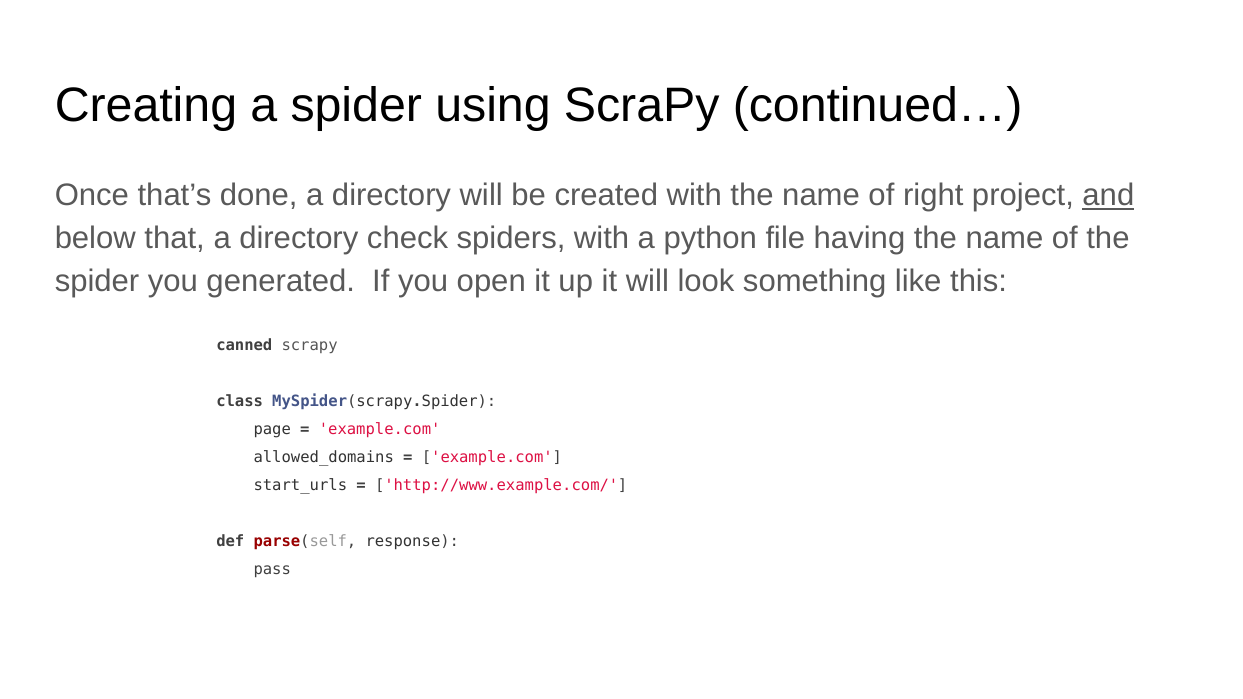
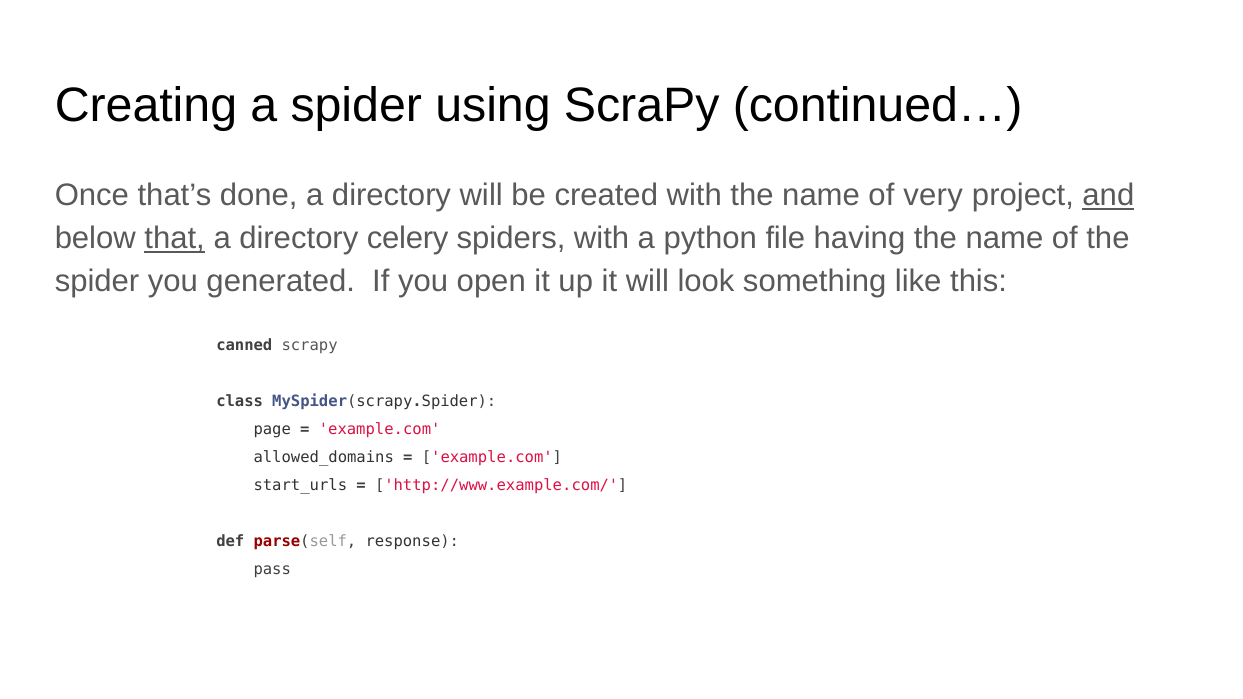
right: right -> very (933, 195)
that underline: none -> present (175, 238)
check: check -> celery (408, 238)
